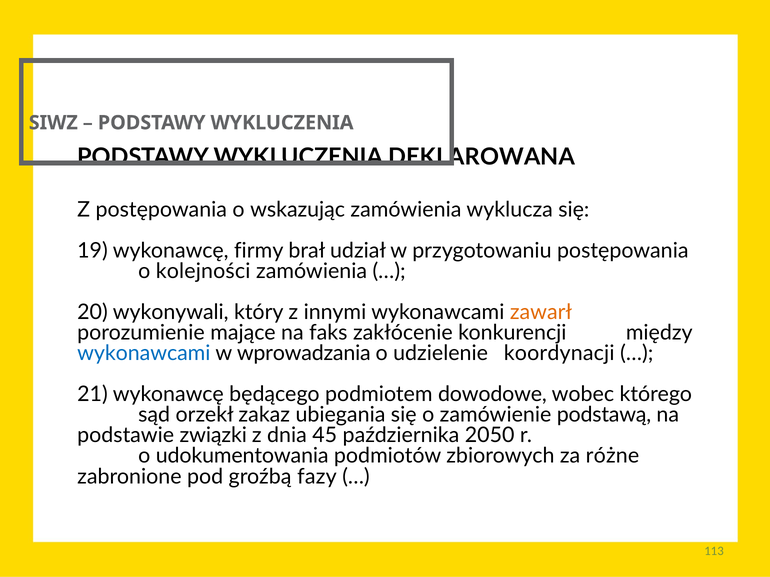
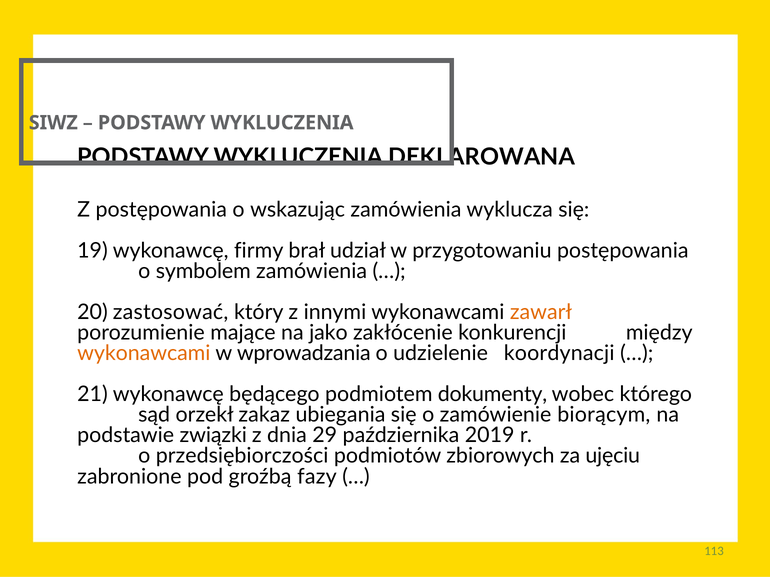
kolejności: kolejności -> symbolem (203, 271)
wykonywali: wykonywali -> zastosować (171, 312)
faks: faks -> jako (328, 333)
wykonawcami colour: blue -> orange (144, 354)
dowodowe: dowodowe -> dokumenty (492, 395)
podstawą: podstawą -> biorącym (604, 415)
45: 45 -> 29 (325, 436)
2050: 2050 -> 2019 (490, 436)
udokumentowania: udokumentowania -> przedsiębiorczości (242, 456)
różne: różne -> ujęciu (613, 456)
